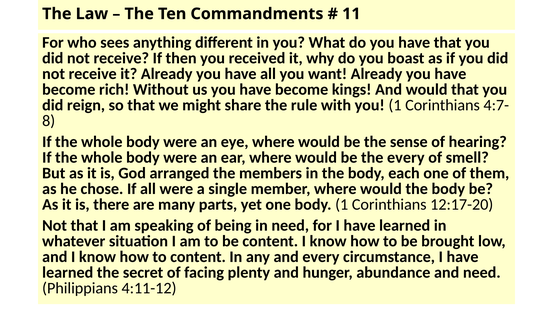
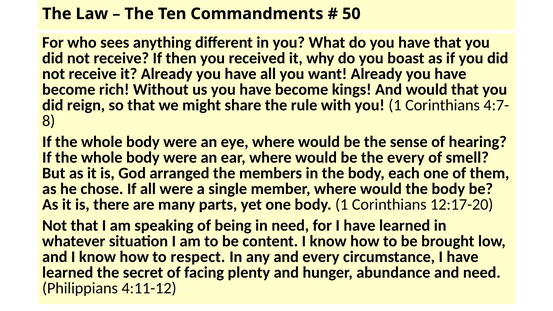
11: 11 -> 50 (351, 14)
to content: content -> respect (198, 257)
